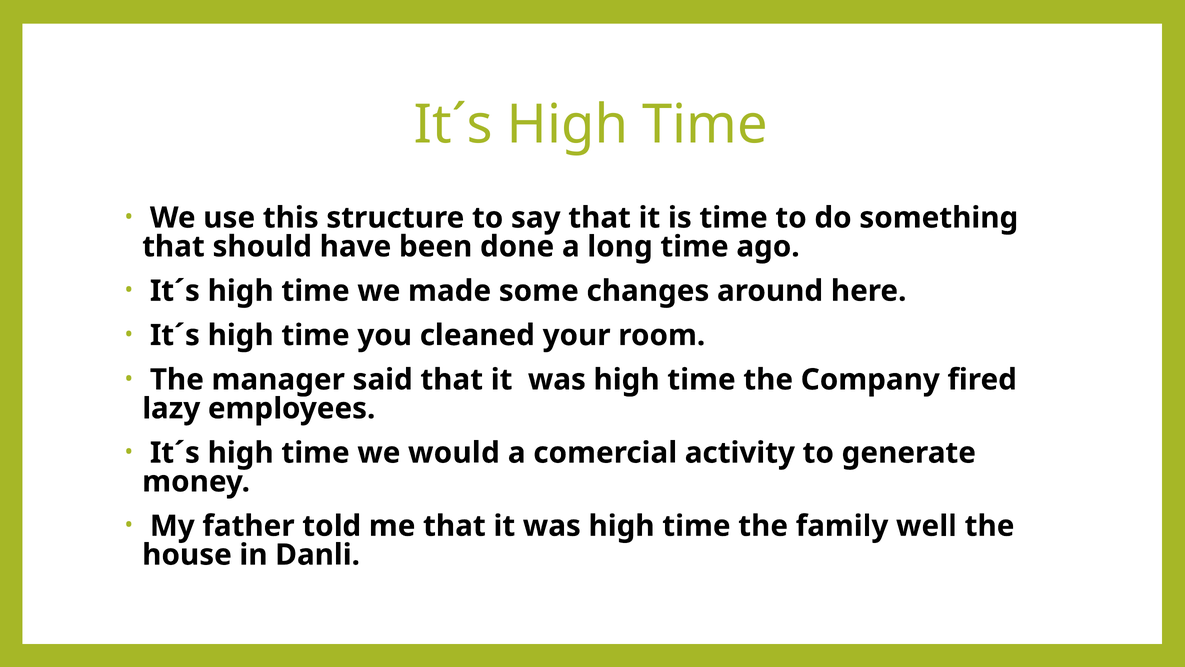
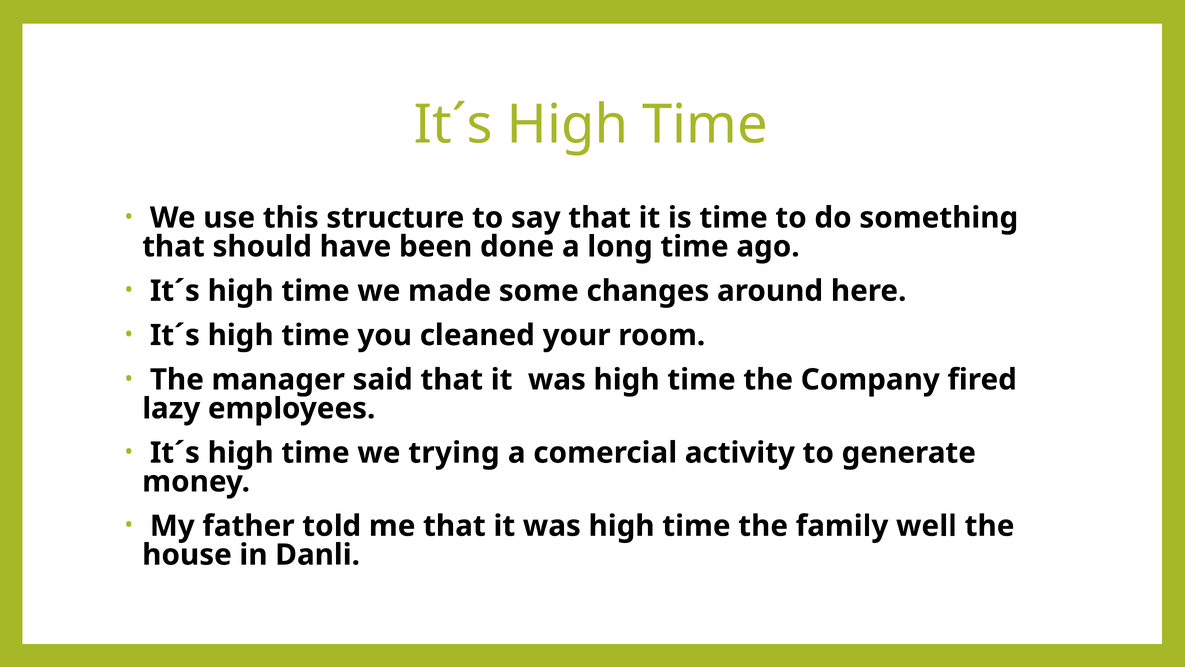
would: would -> trying (454, 453)
